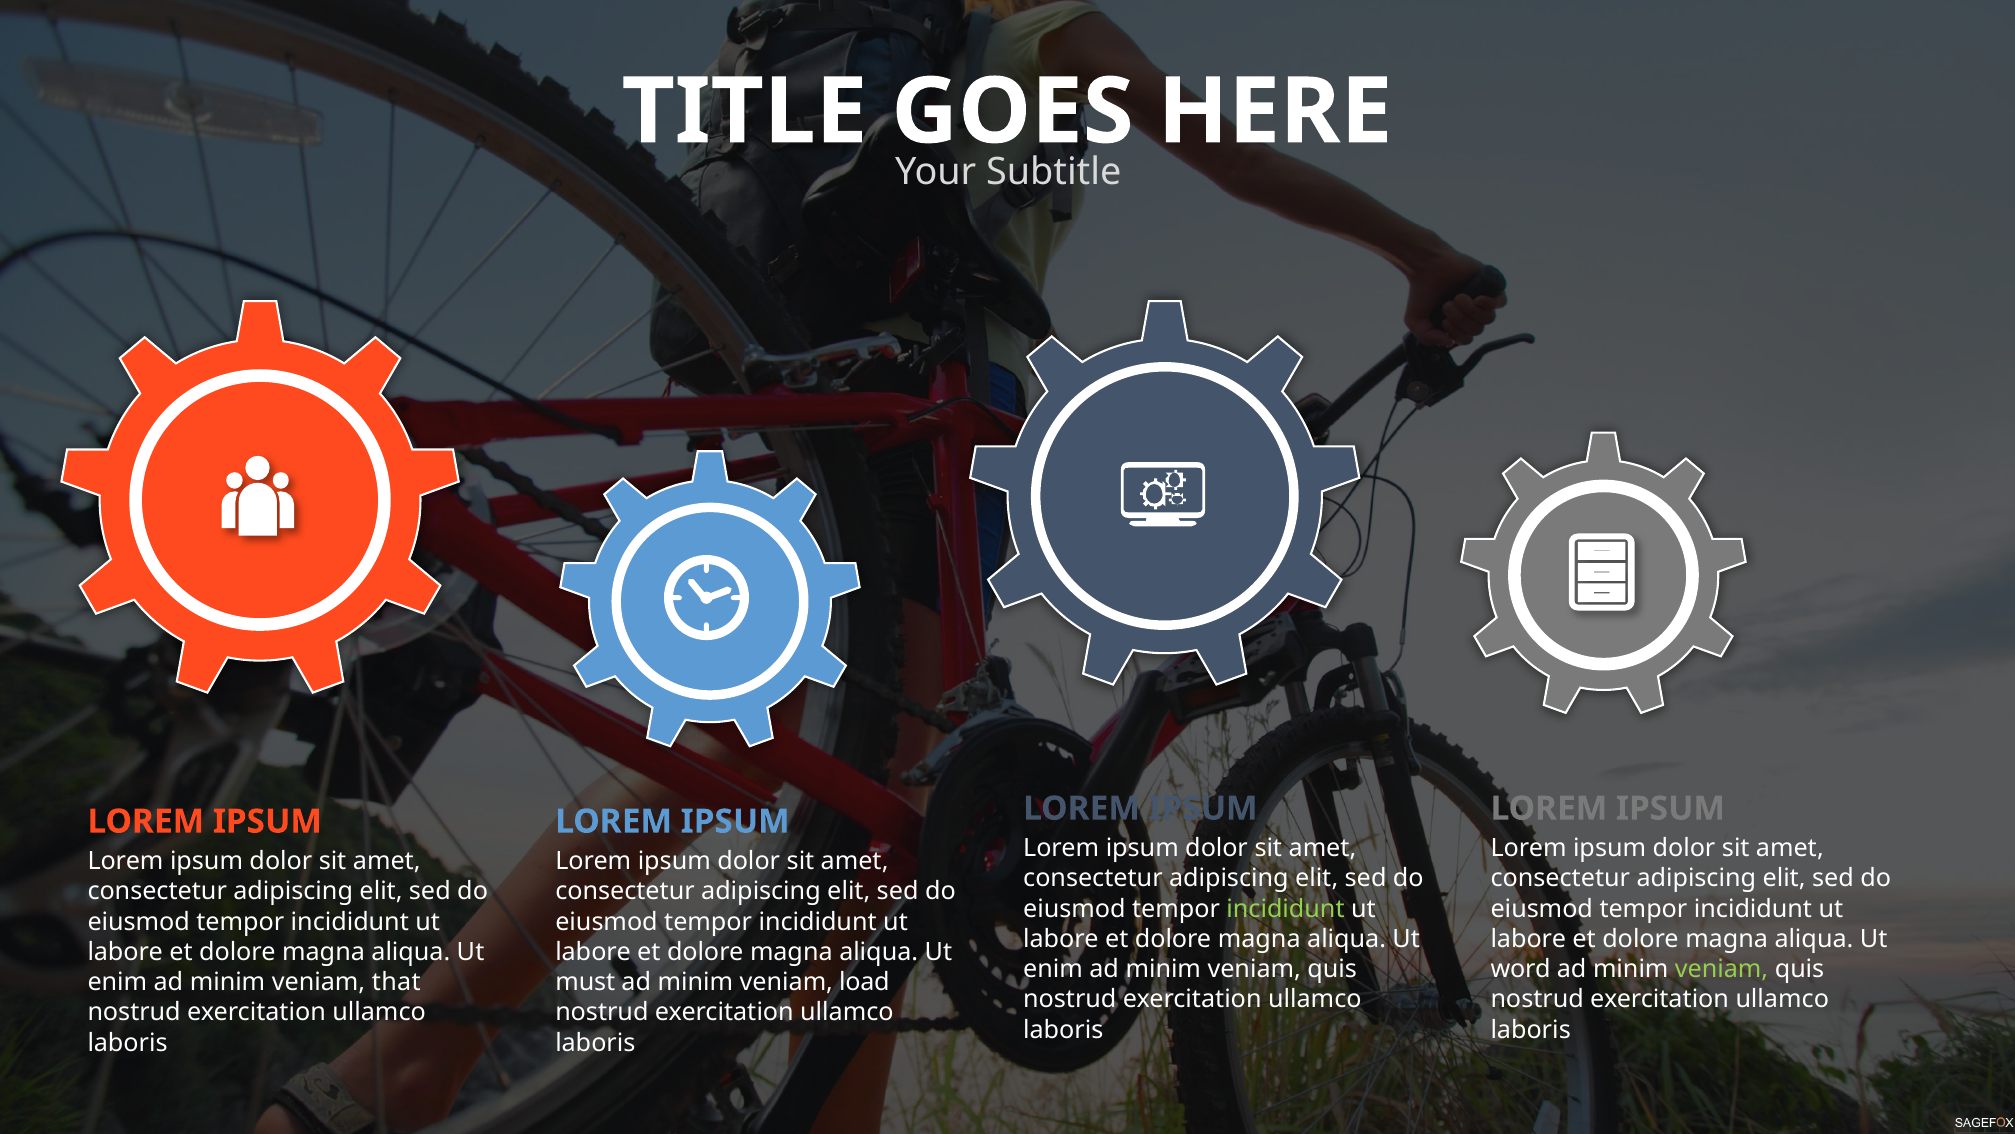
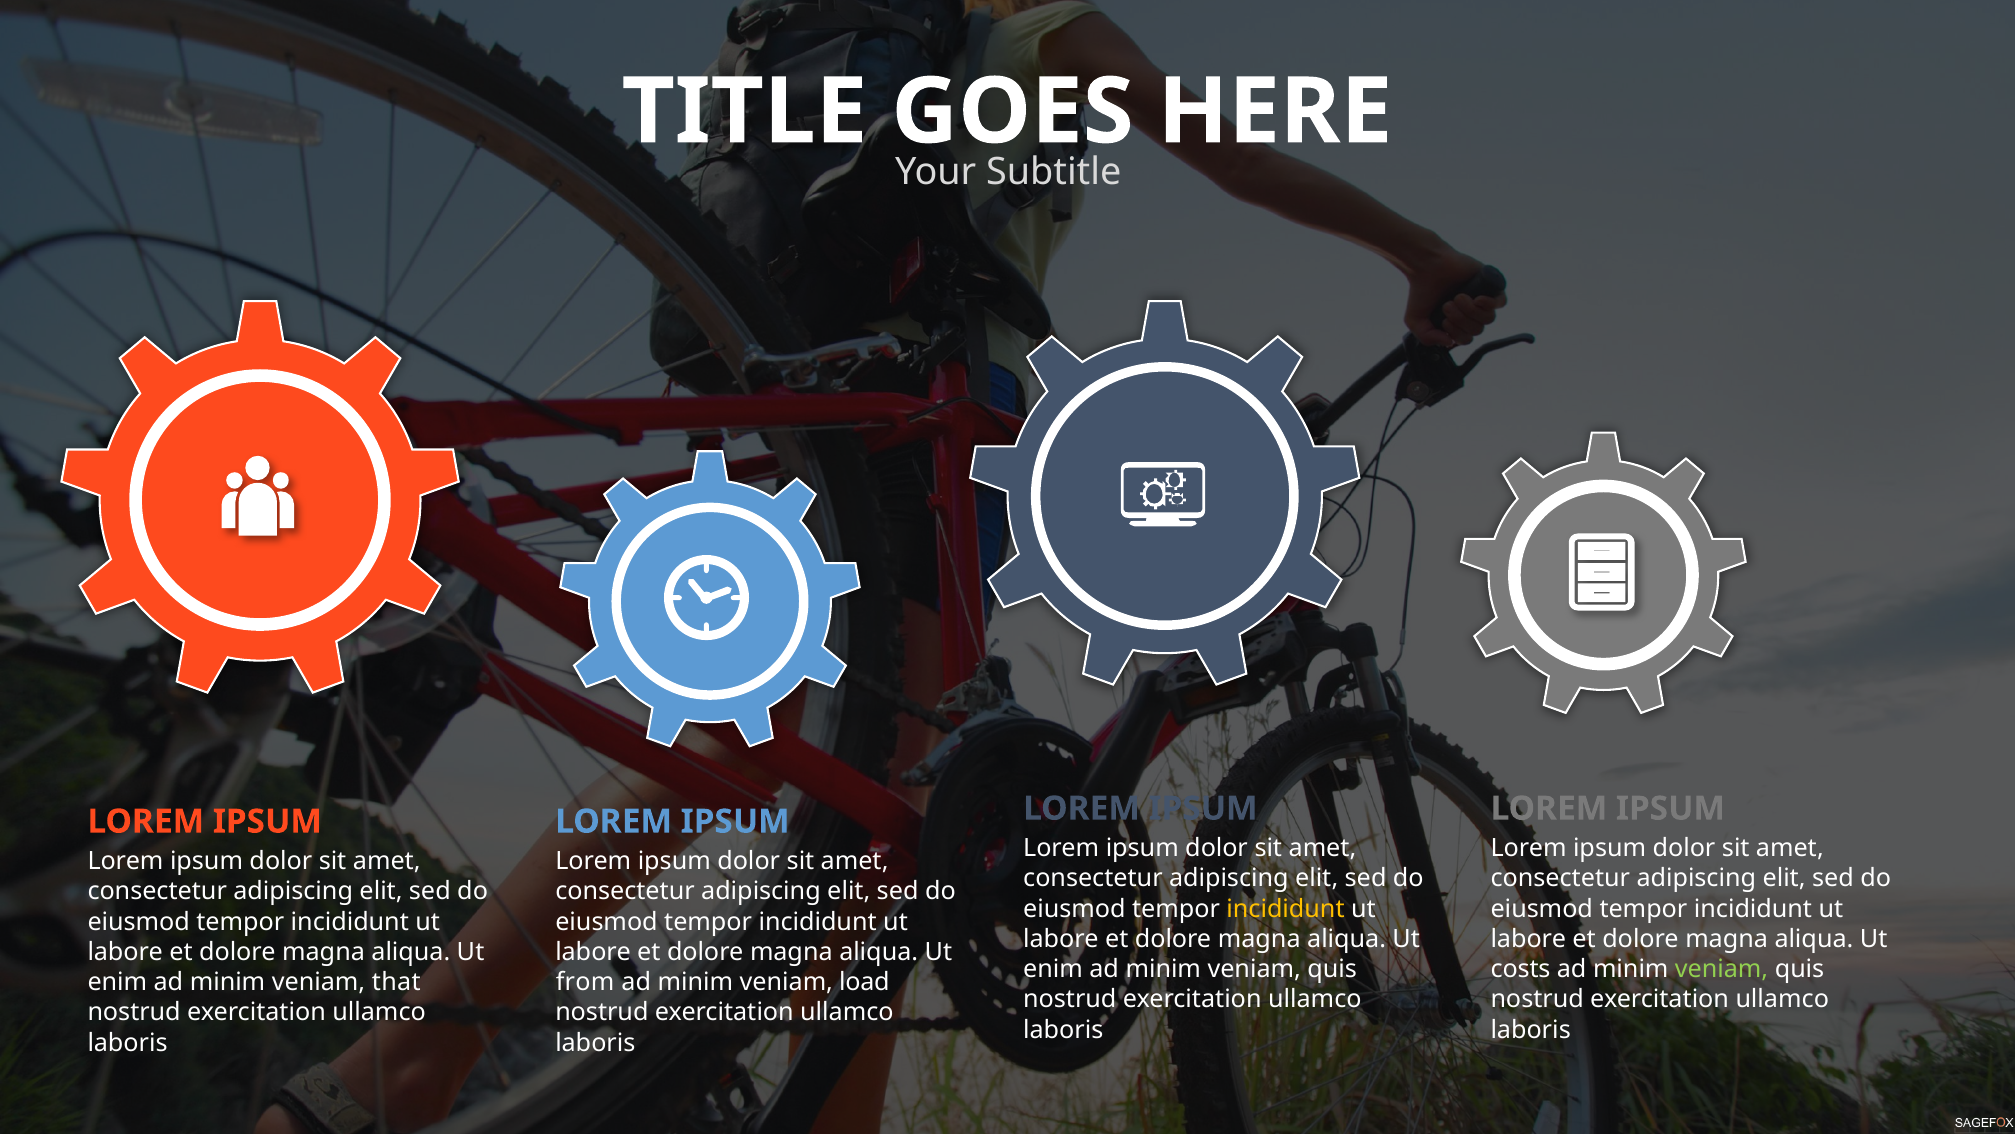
incididunt colour: light green -> yellow (1286, 908)
word: word -> costs (1521, 969)
must: must -> from (585, 982)
